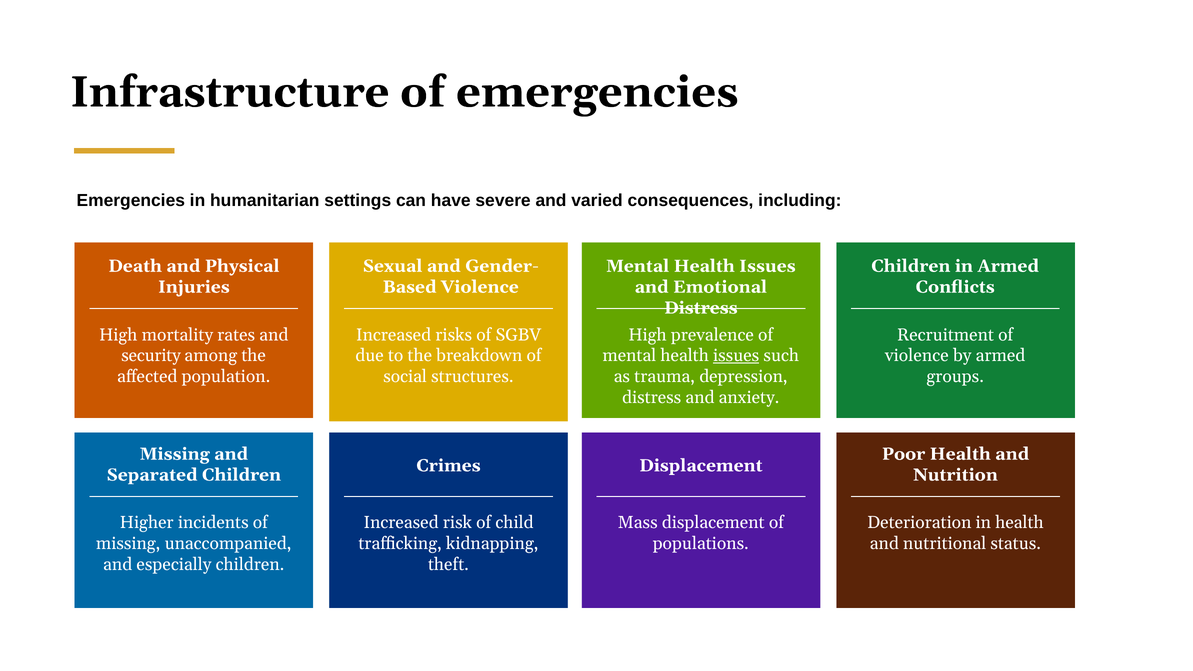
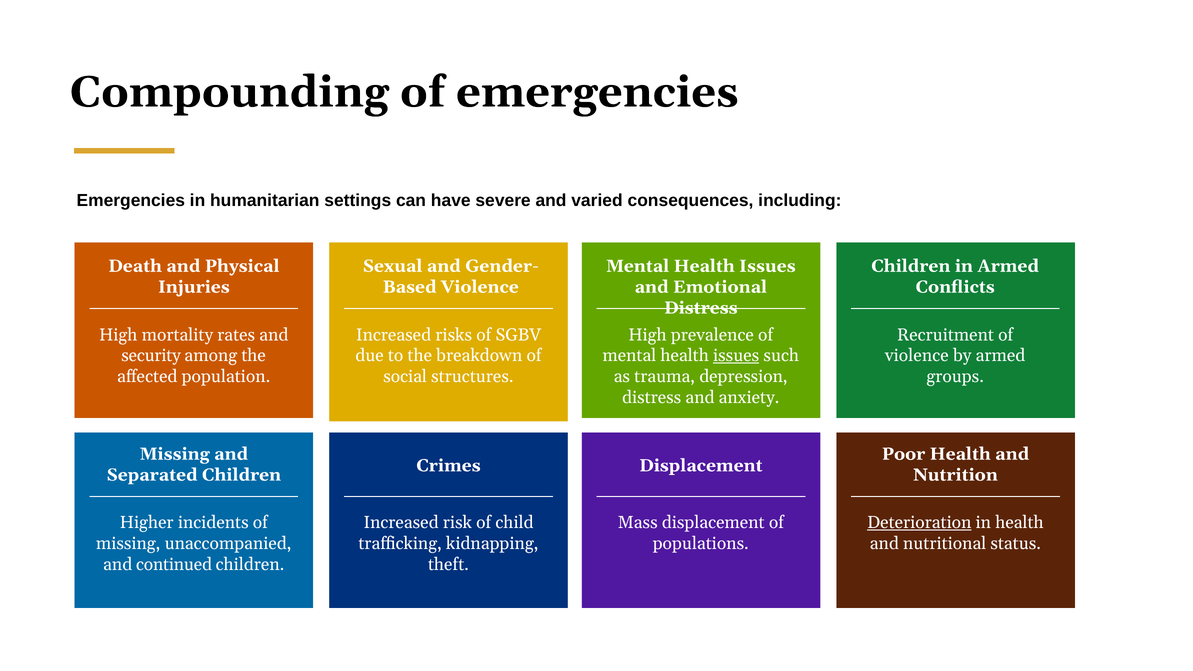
Infrastructure: Infrastructure -> Compounding (229, 92)
Deterioration underline: none -> present (919, 523)
especially: especially -> continued (174, 565)
